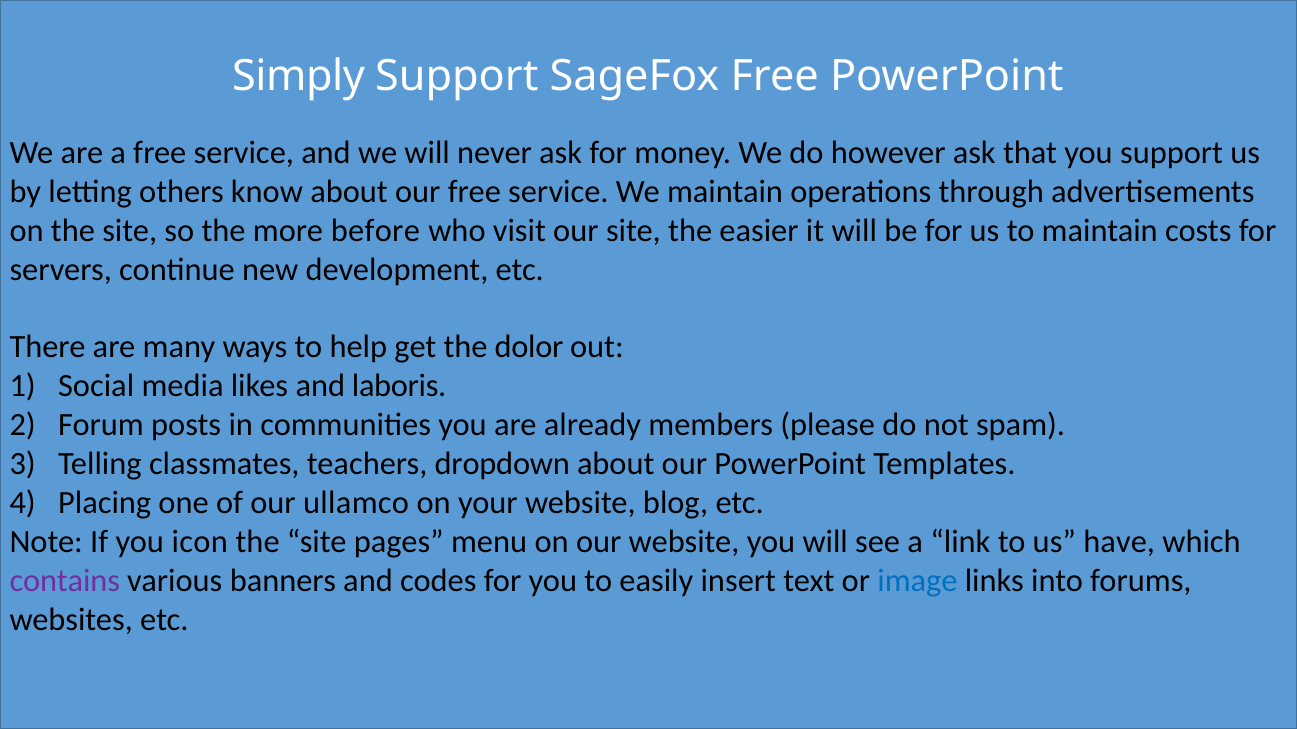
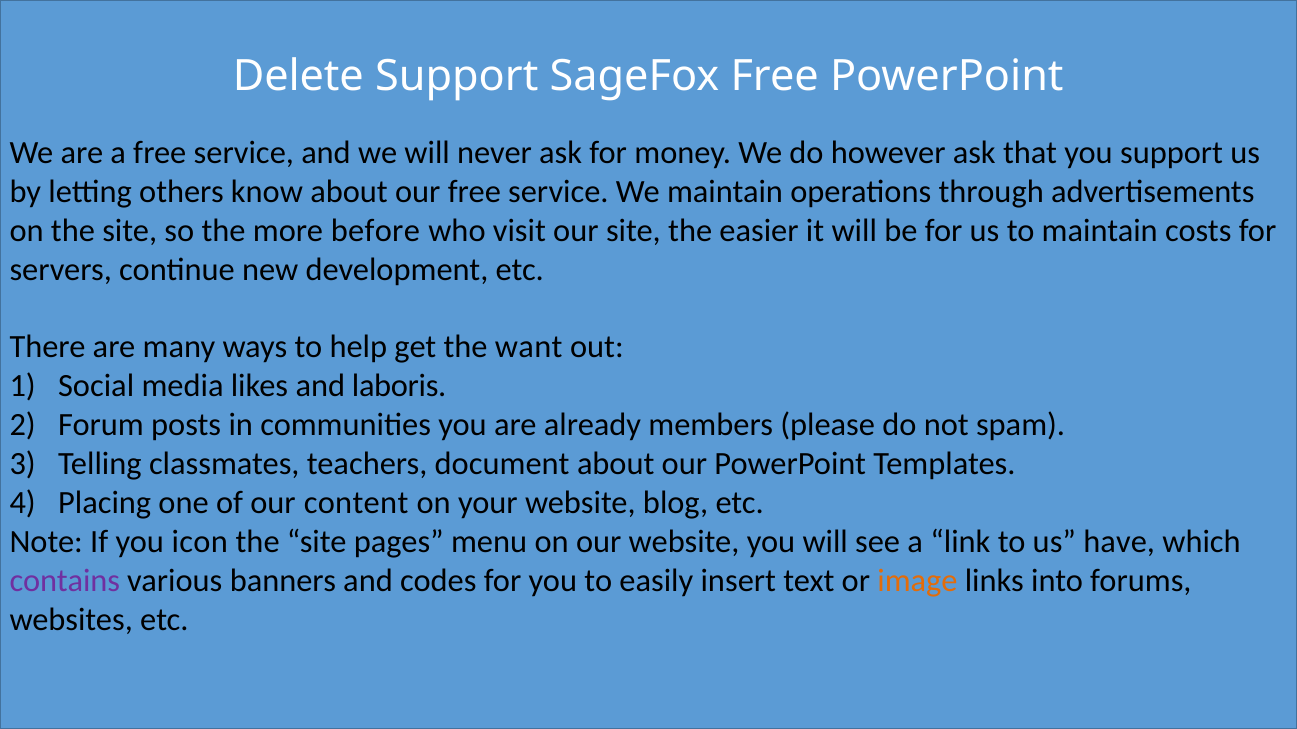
Simply: Simply -> Delete (298, 76)
dolor: dolor -> want (529, 348)
dropdown: dropdown -> document (502, 464)
ullamco: ullamco -> content (356, 503)
image colour: blue -> orange (917, 581)
